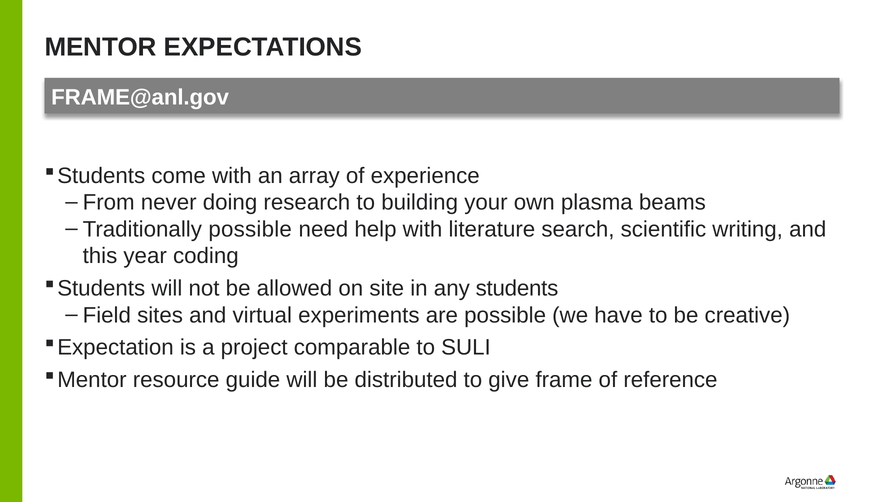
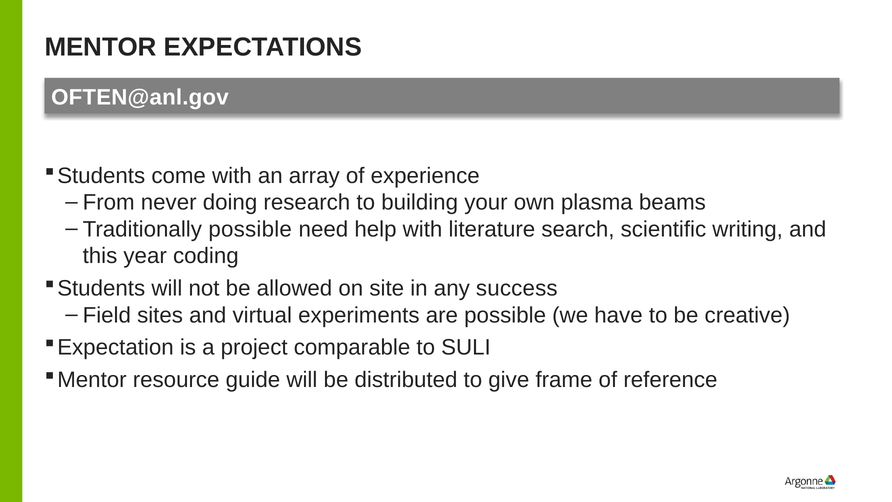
FRAME@anl.gov: FRAME@anl.gov -> OFTEN@anl.gov (140, 97)
students: students -> success (517, 288)
